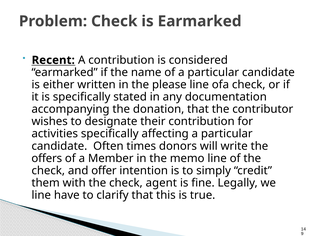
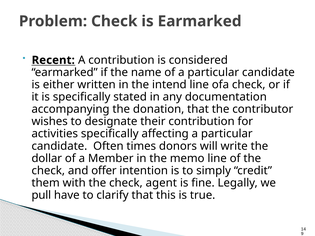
please: please -> intend (169, 85)
offers: offers -> dollar (47, 158)
line: line -> pull (41, 195)
